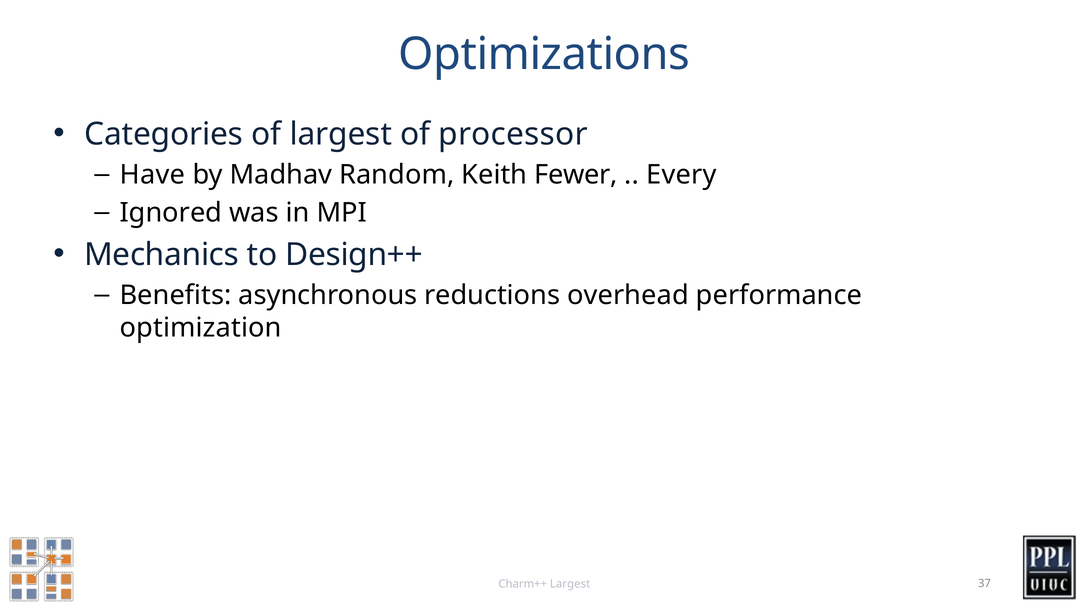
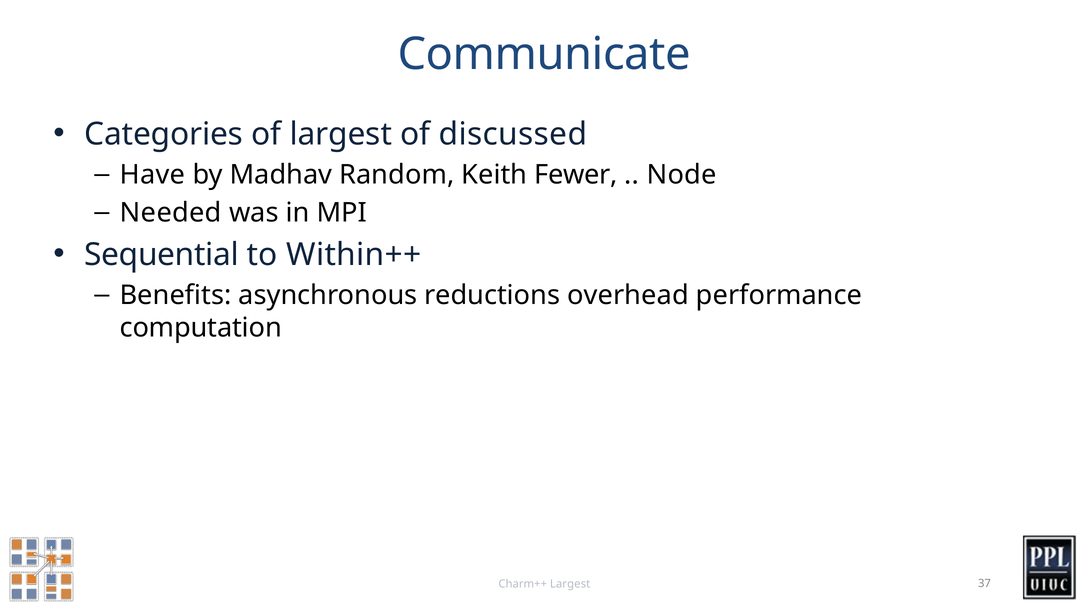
Optimizations: Optimizations -> Communicate (544, 54)
processor: processor -> discussed (513, 134)
Every: Every -> Node (682, 175)
Ignored: Ignored -> Needed (171, 213)
Mechanics: Mechanics -> Sequential (162, 255)
Design++: Design++ -> Within++ (354, 255)
optimization: optimization -> computation (201, 328)
